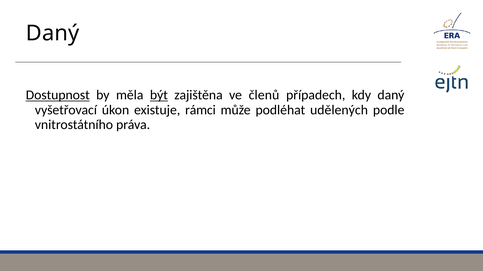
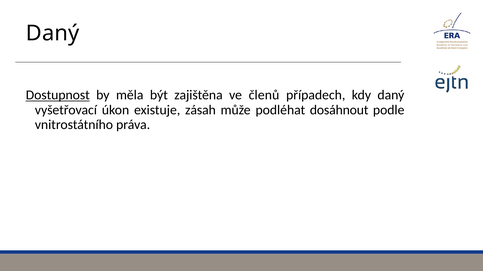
být underline: present -> none (159, 95)
rámci: rámci -> zásah (200, 110)
udělených: udělených -> dosáhnout (339, 110)
